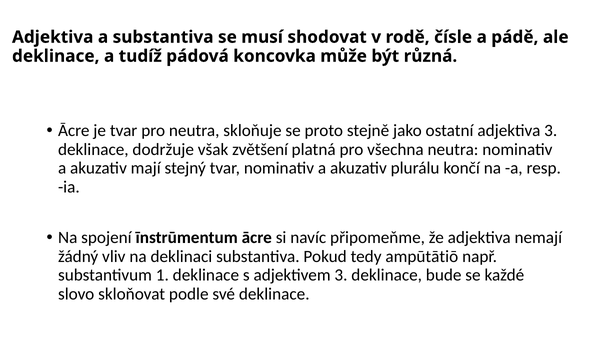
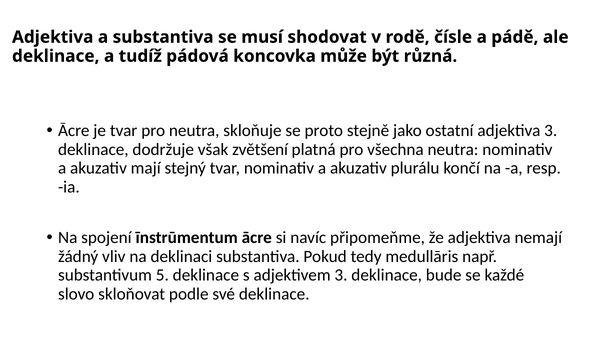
ampūtātiō: ampūtātiō -> medullāris (422, 256)
1: 1 -> 5 (162, 275)
